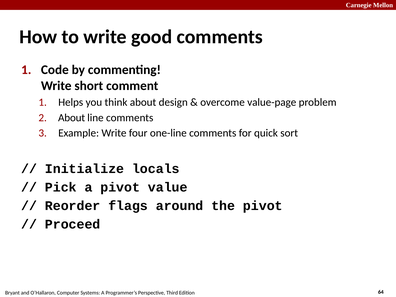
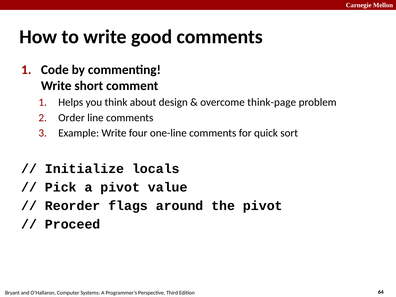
value-page: value-page -> think-page (272, 102)
About: About -> Order (71, 118)
